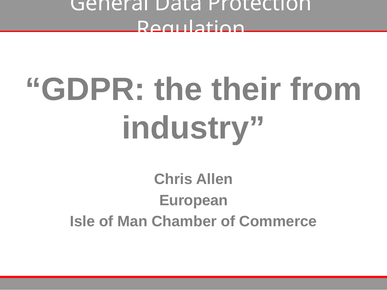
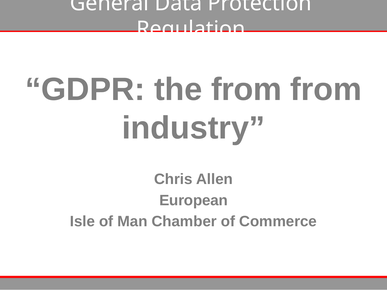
the their: their -> from (246, 89)
